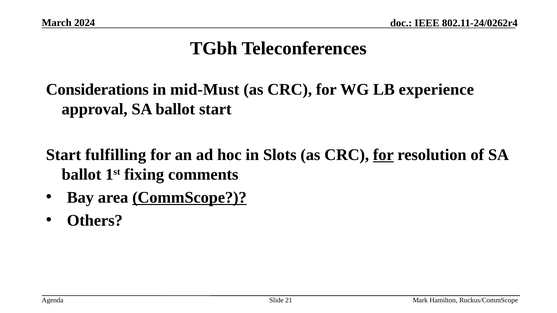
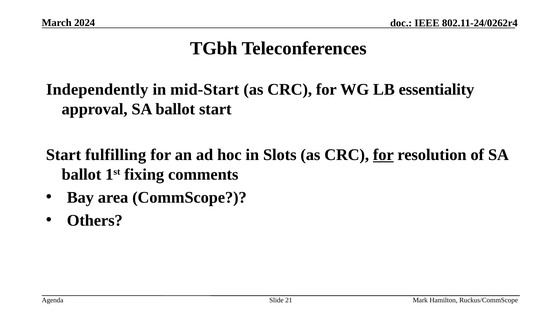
Considerations: Considerations -> Independently (97, 90)
mid-Must: mid-Must -> mid-Start (205, 90)
experience: experience -> essentiality (436, 90)
CommScope underline: present -> none (189, 198)
